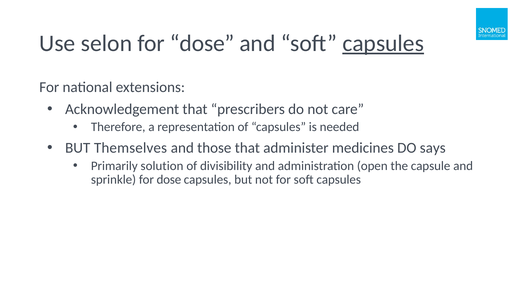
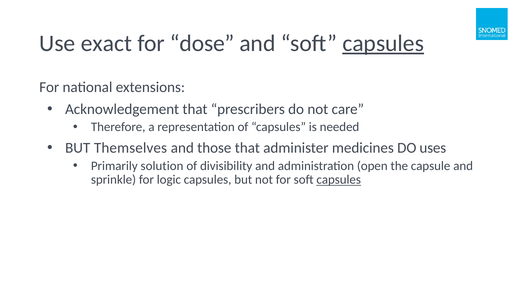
selon: selon -> exact (106, 43)
says: says -> uses (433, 148)
sprinkle for dose: dose -> logic (169, 180)
capsules underline: none -> present (339, 180)
